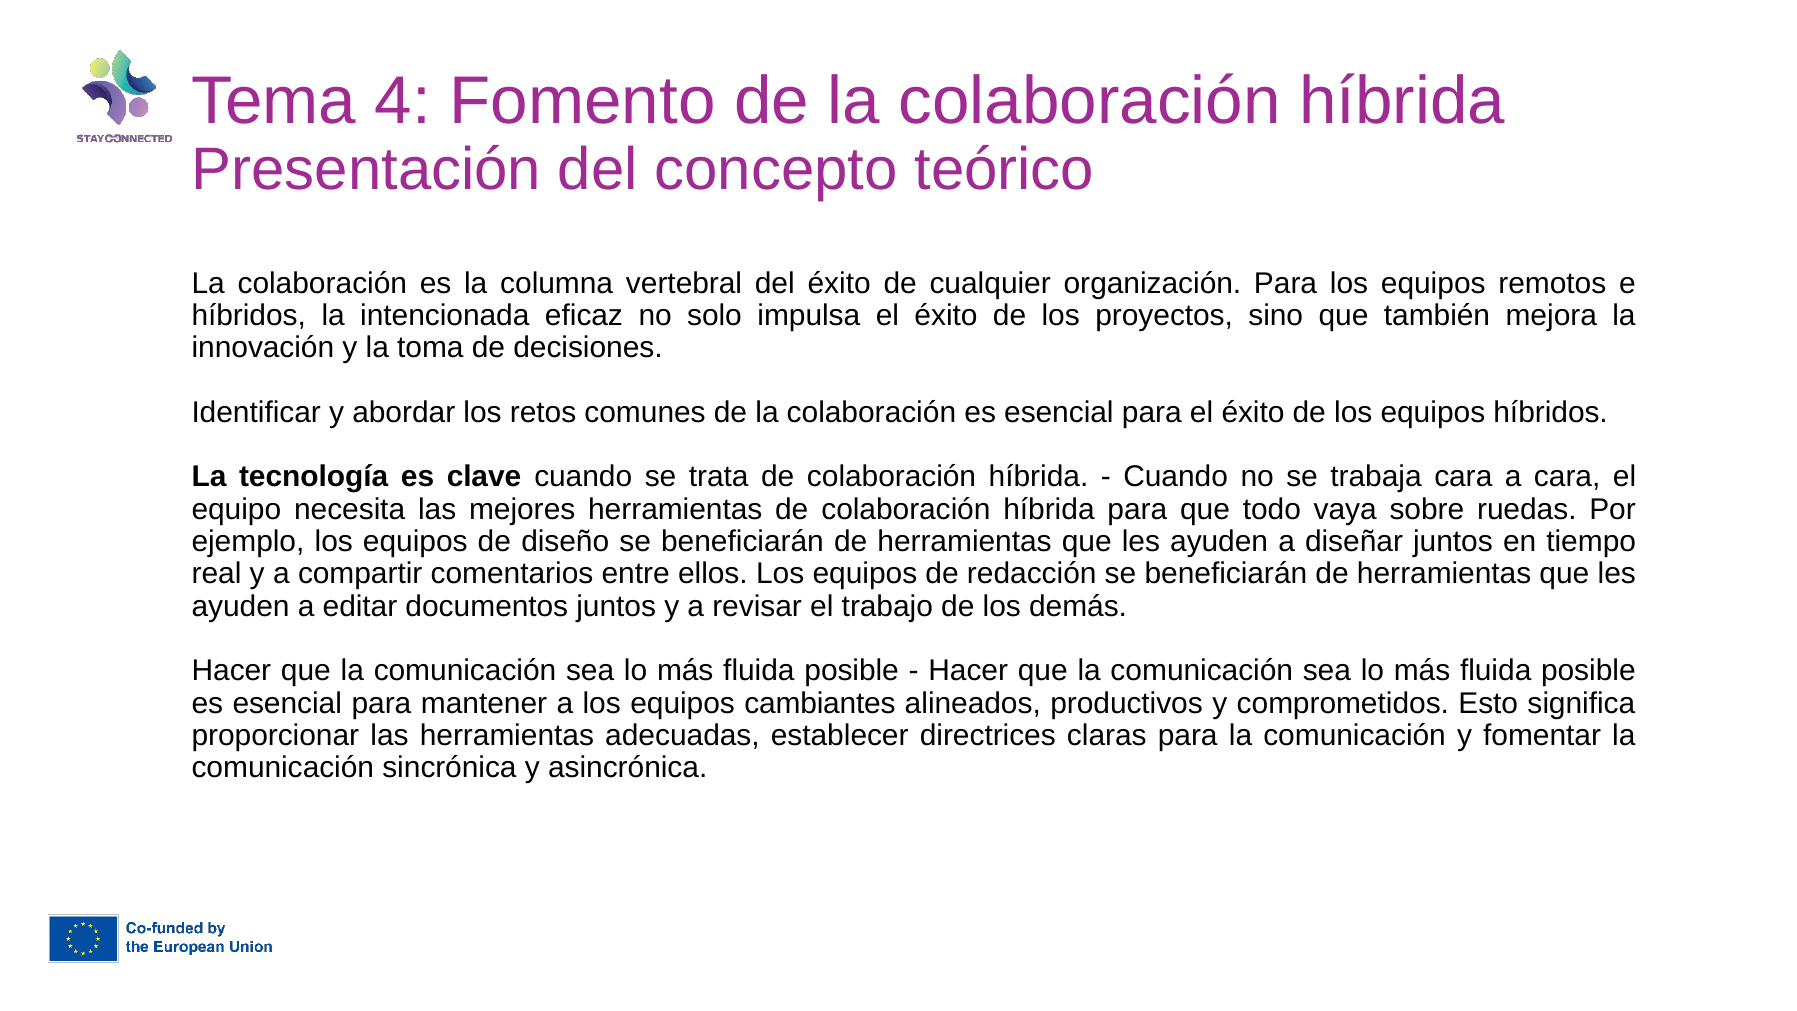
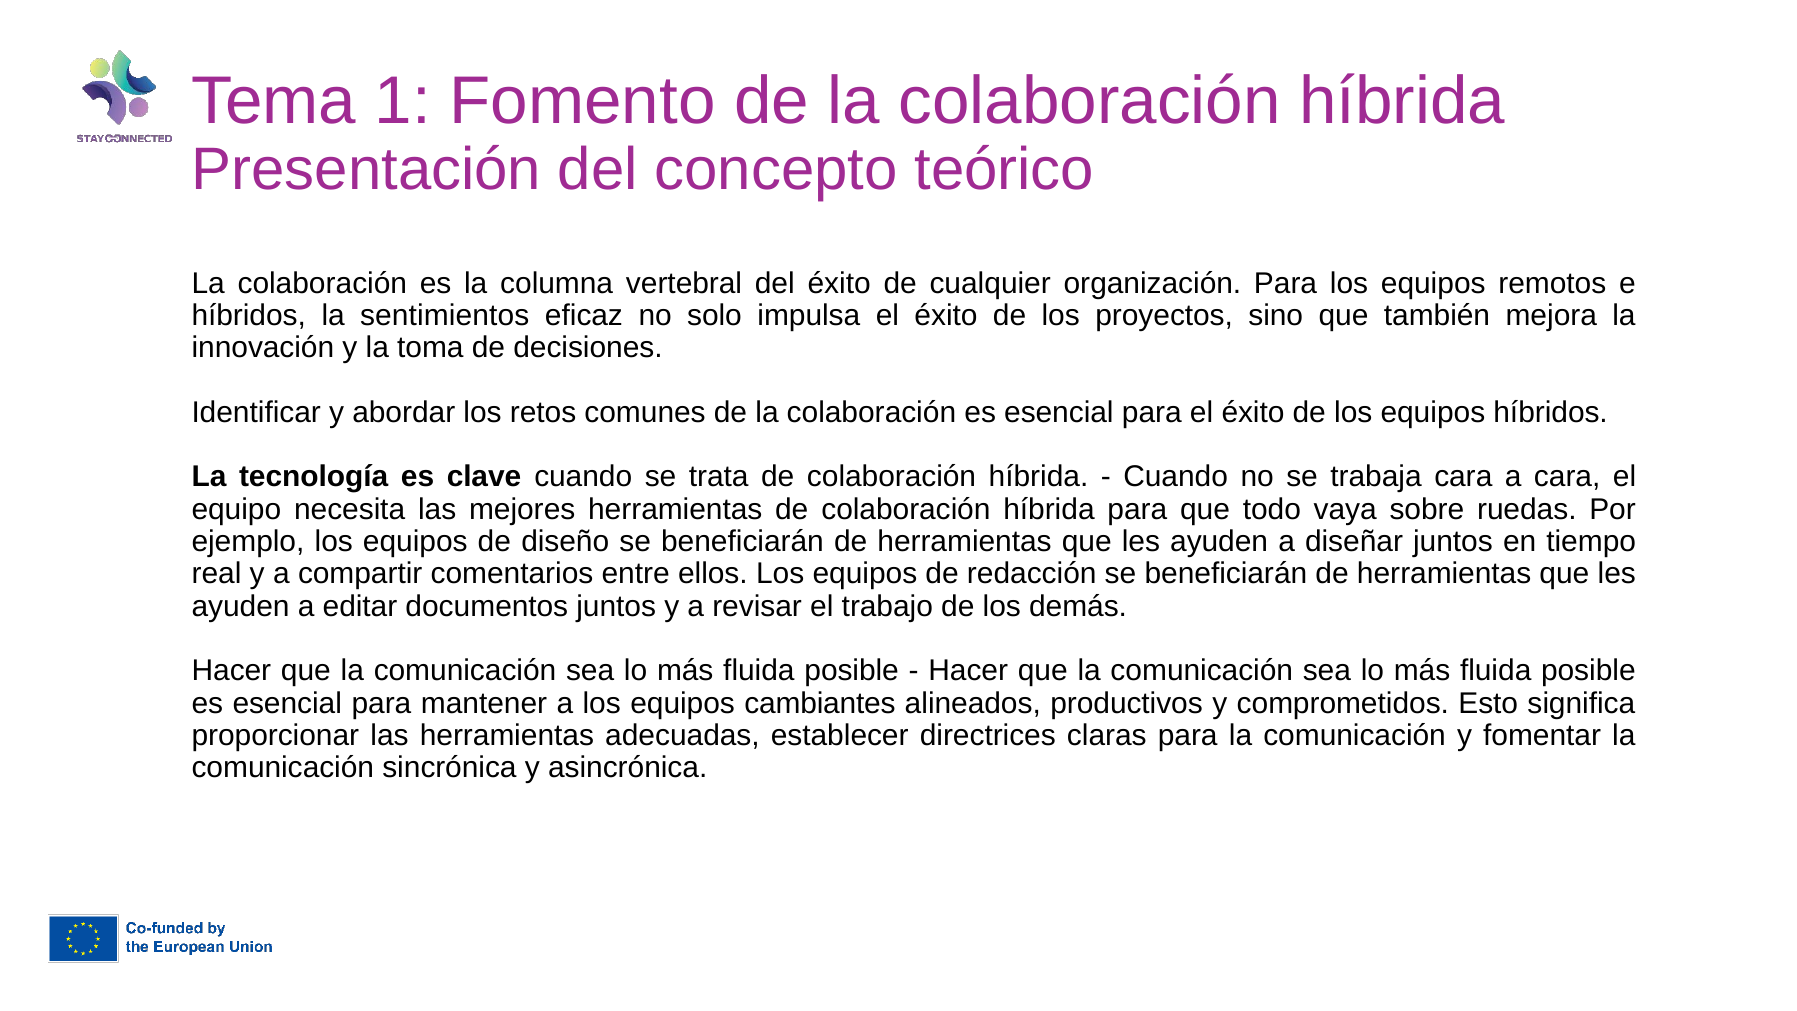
4: 4 -> 1 (403, 101)
intencionada: intencionada -> sentimientos (445, 315)
